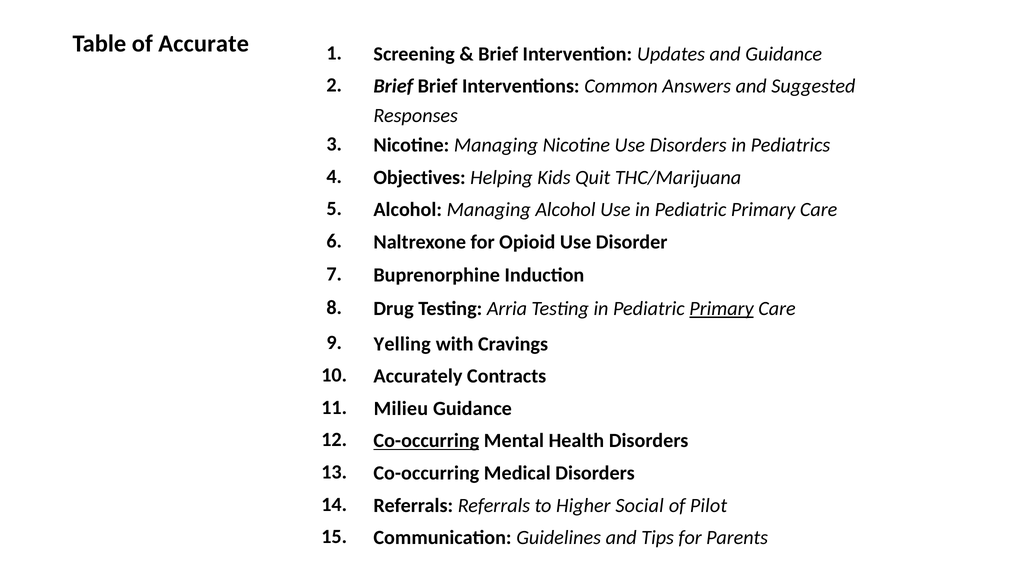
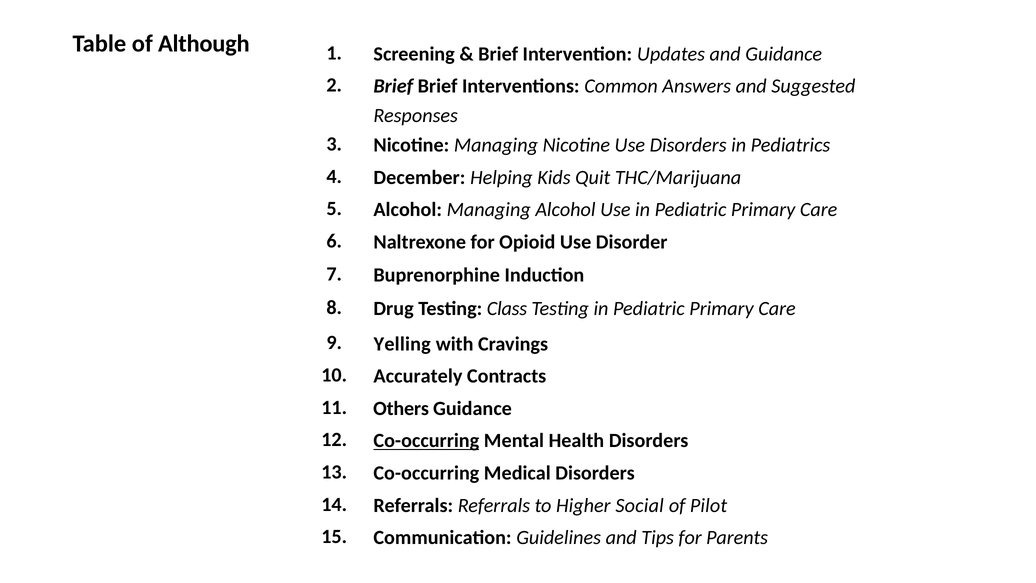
Accurate: Accurate -> Although (204, 43)
Objectives: Objectives -> December (419, 177)
Arria: Arria -> Class (507, 308)
Primary underline: present -> none (721, 308)
Milieu: Milieu -> Others (401, 408)
